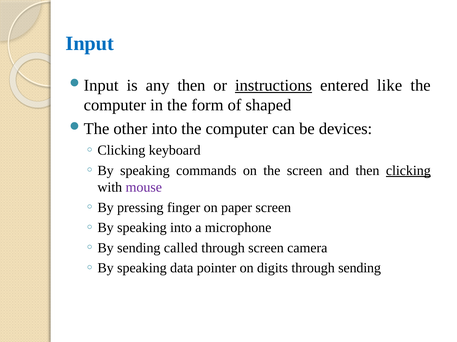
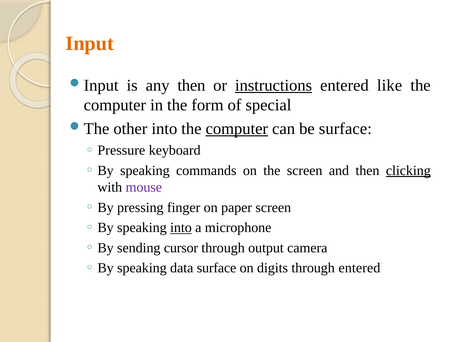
Input colour: blue -> orange (90, 44)
shaped: shaped -> special (268, 105)
computer underline: none -> present (237, 129)
be devices: devices -> surface (345, 129)
Clicking: Clicking -> Pressure (121, 151)
into underline: none -> present (181, 228)
called: called -> cursor (181, 248)
through screen: screen -> output (266, 248)
data pointer: pointer -> surface (217, 269)
through sending: sending -> entered (359, 269)
